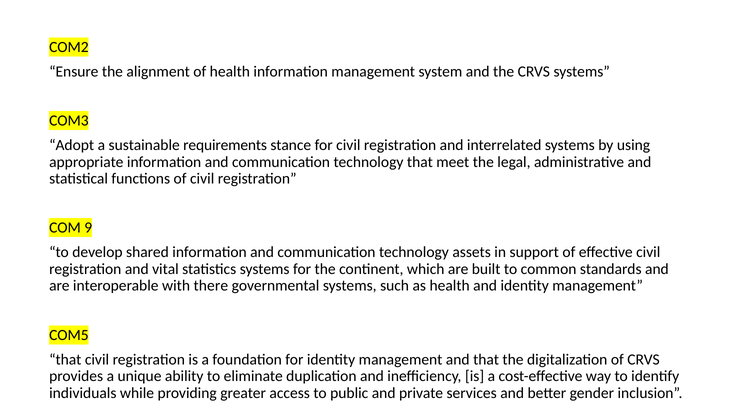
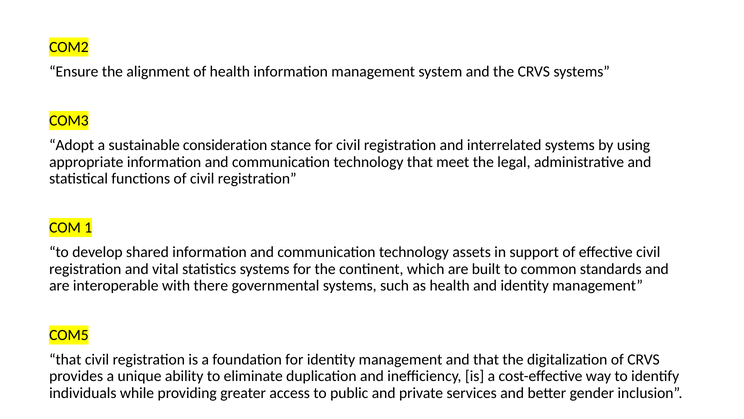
requirements: requirements -> consideration (225, 145)
9: 9 -> 1 (88, 228)
